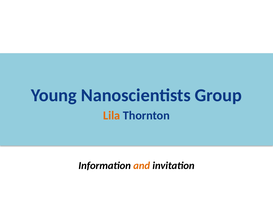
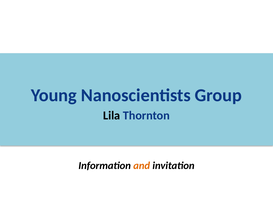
Lila colour: orange -> black (112, 115)
